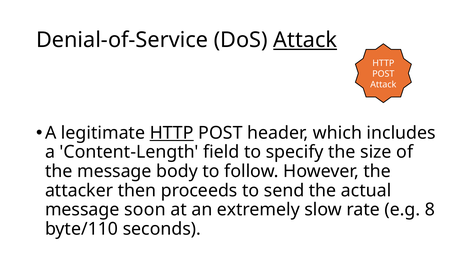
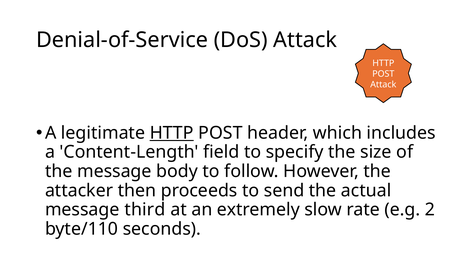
Attack underline: present -> none (305, 40)
soon: soon -> third (145, 209)
8: 8 -> 2 (430, 209)
